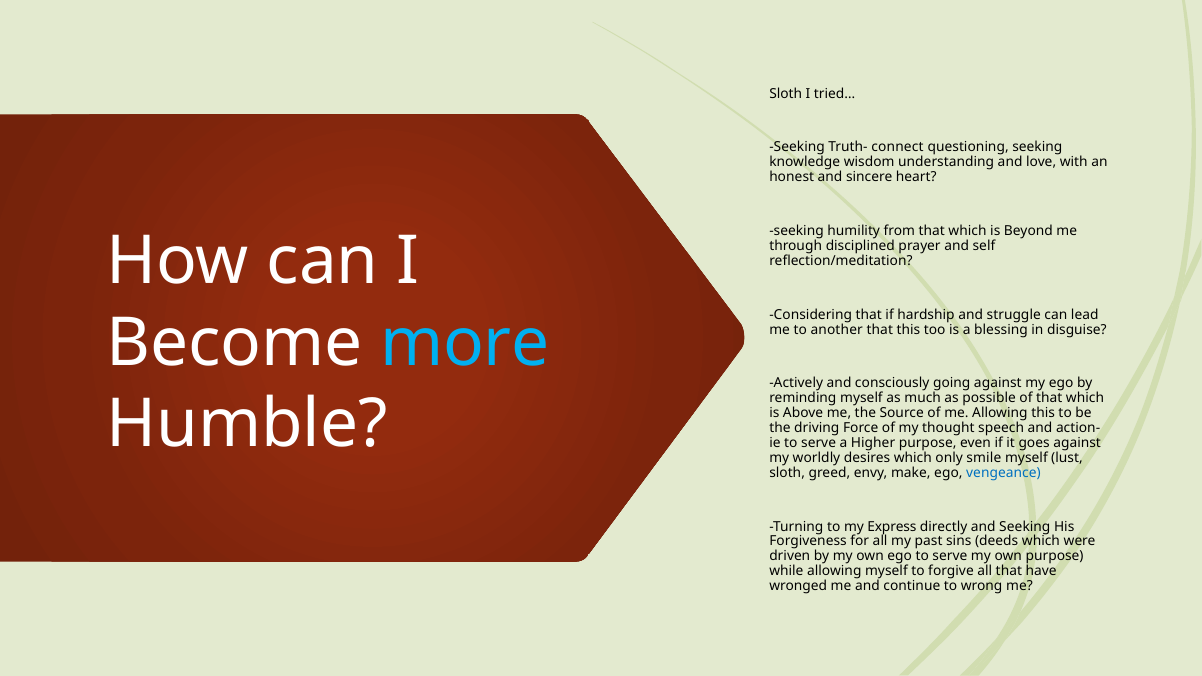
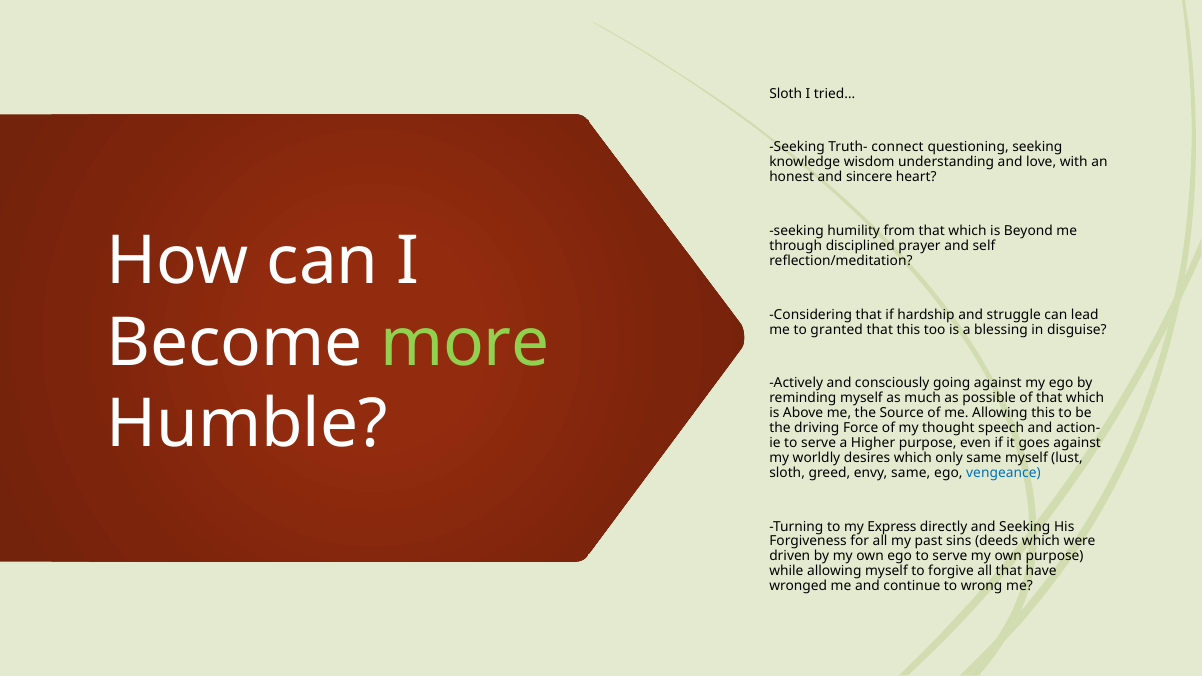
more colour: light blue -> light green (465, 343)
another: another -> granted (837, 330)
only smile: smile -> same (984, 458)
envy make: make -> same (911, 473)
